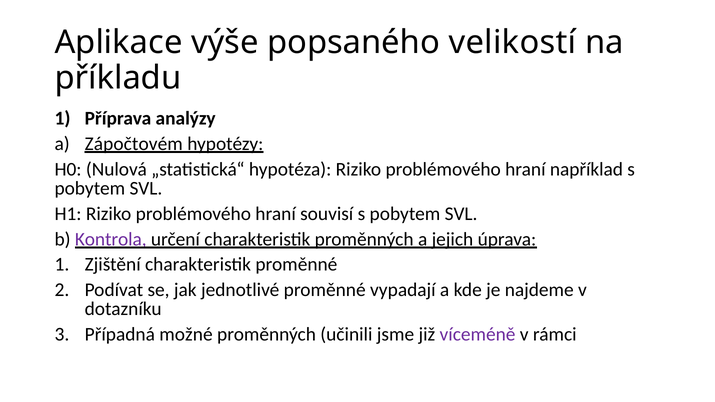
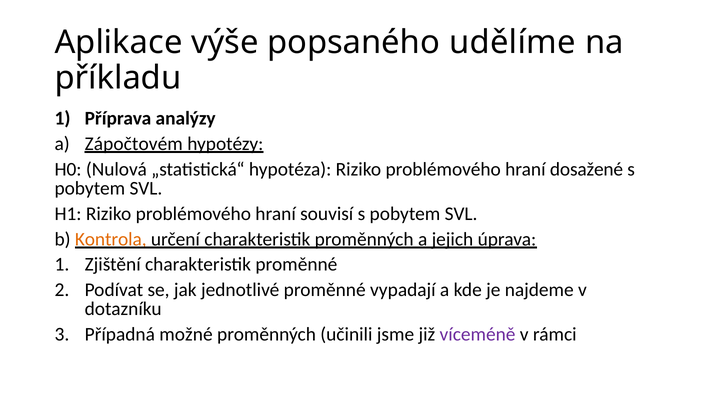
velikostí: velikostí -> udělíme (512, 42)
například: například -> dosažené (587, 169)
Kontrola colour: purple -> orange (111, 239)
